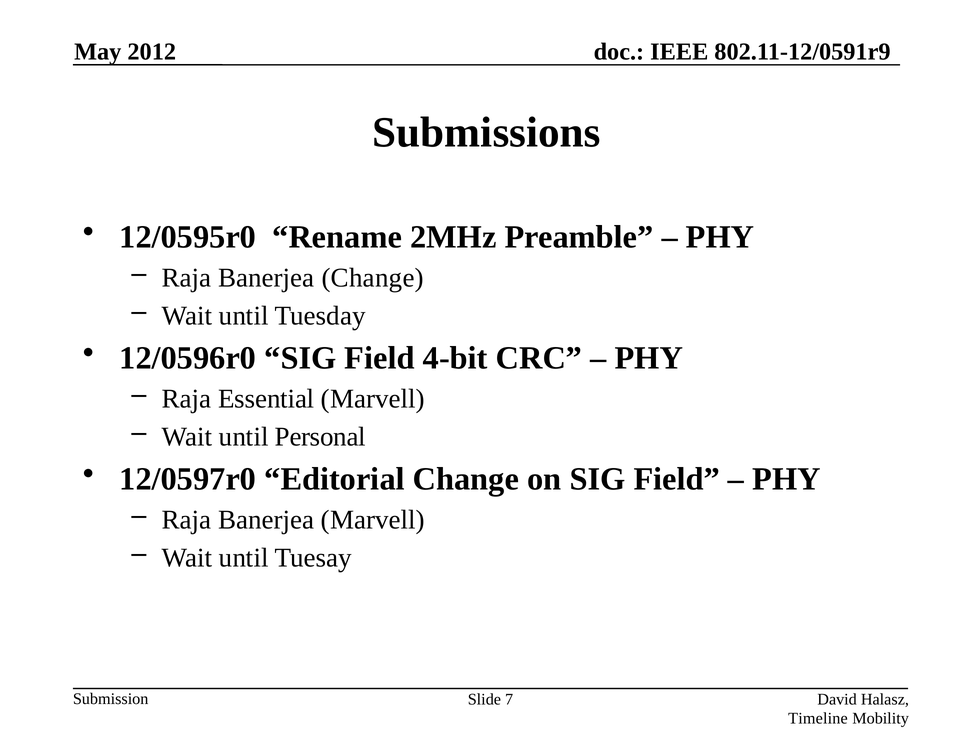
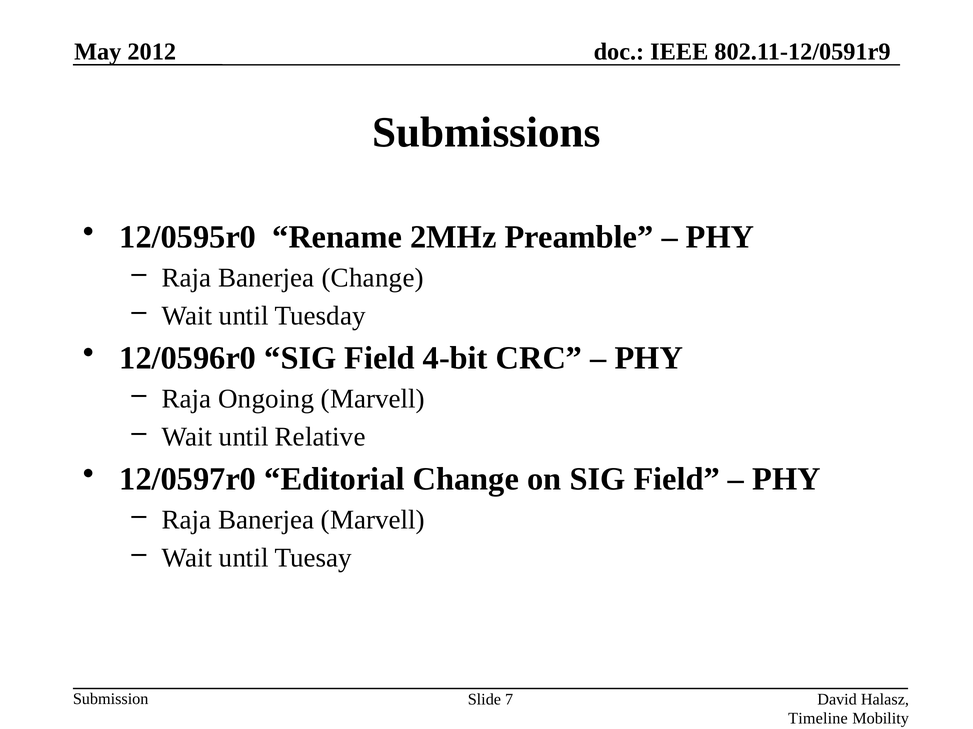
Essential: Essential -> Ongoing (266, 399)
Personal: Personal -> Relative (320, 437)
